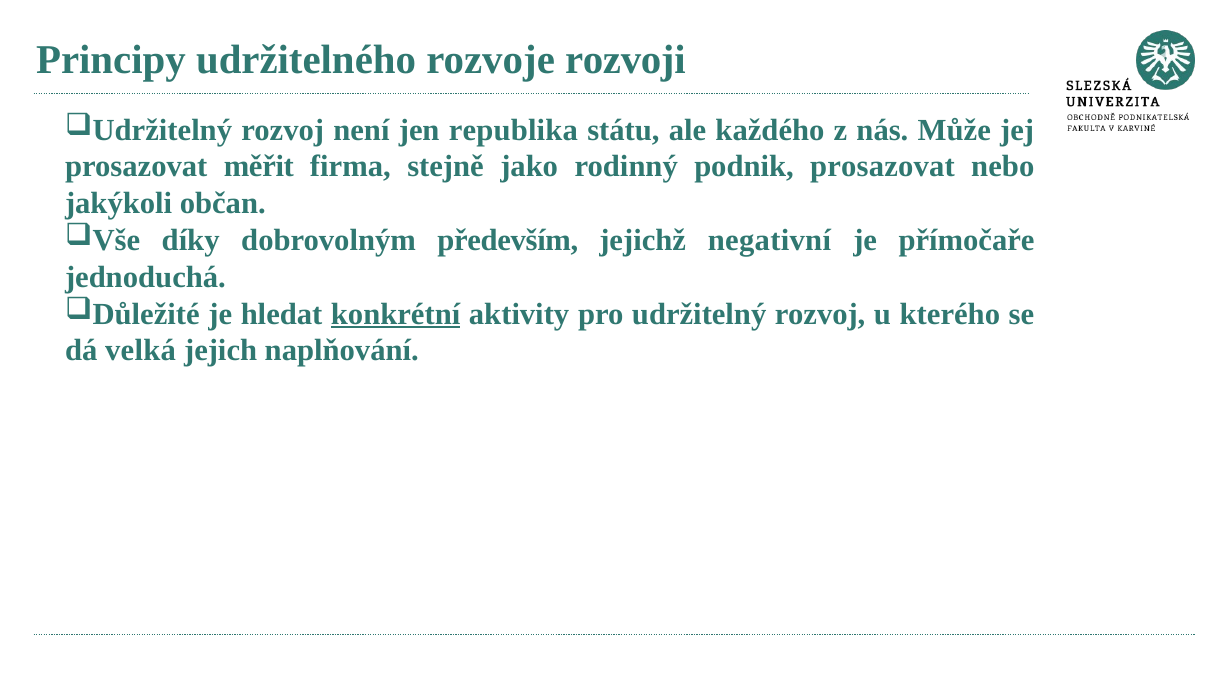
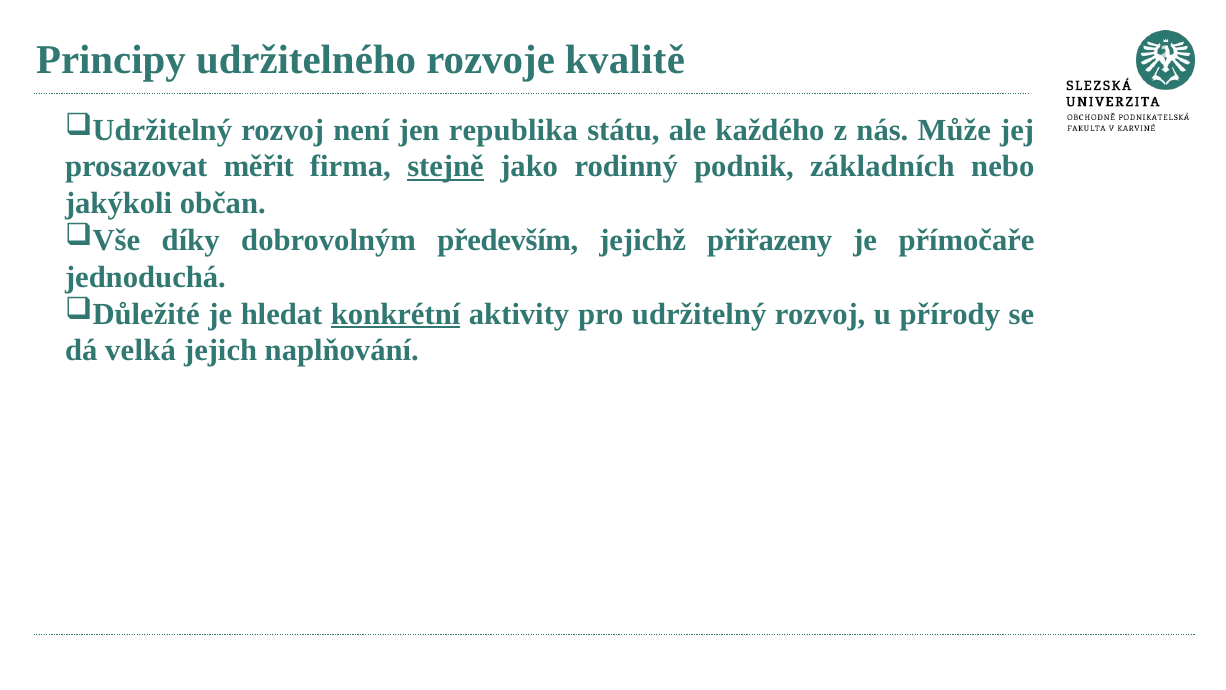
rozvoji: rozvoji -> kvalitě (625, 60)
stejně underline: none -> present (446, 167)
podnik prosazovat: prosazovat -> základních (883, 167)
negativní: negativní -> přiřazeny (770, 240)
kterého: kterého -> přírody (950, 314)
